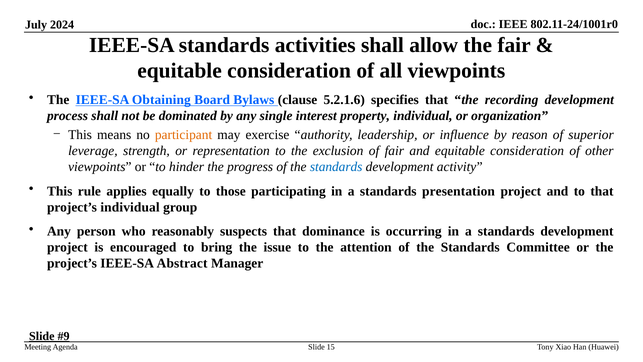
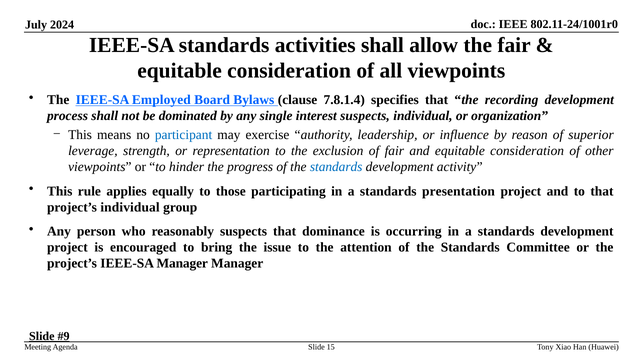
Obtaining: Obtaining -> Employed (161, 100)
5.2.1.6: 5.2.1.6 -> 7.8.1.4 (344, 100)
interest property: property -> suspects (365, 116)
participant colour: orange -> blue (184, 135)
IEEE-SA Abstract: Abstract -> Manager (182, 263)
